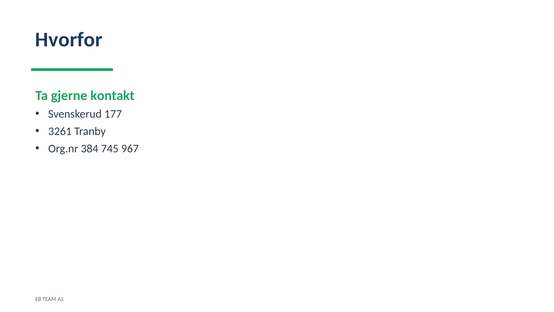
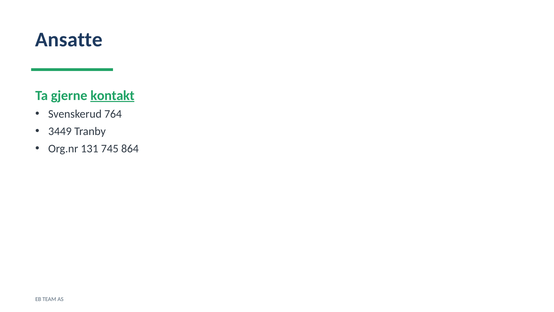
Hvorfor: Hvorfor -> Ansatte (69, 40)
kontakt underline: none -> present (112, 95)
177: 177 -> 764 (113, 114)
3261: 3261 -> 3449 (60, 131)
384: 384 -> 131 (90, 149)
967: 967 -> 864 (130, 149)
